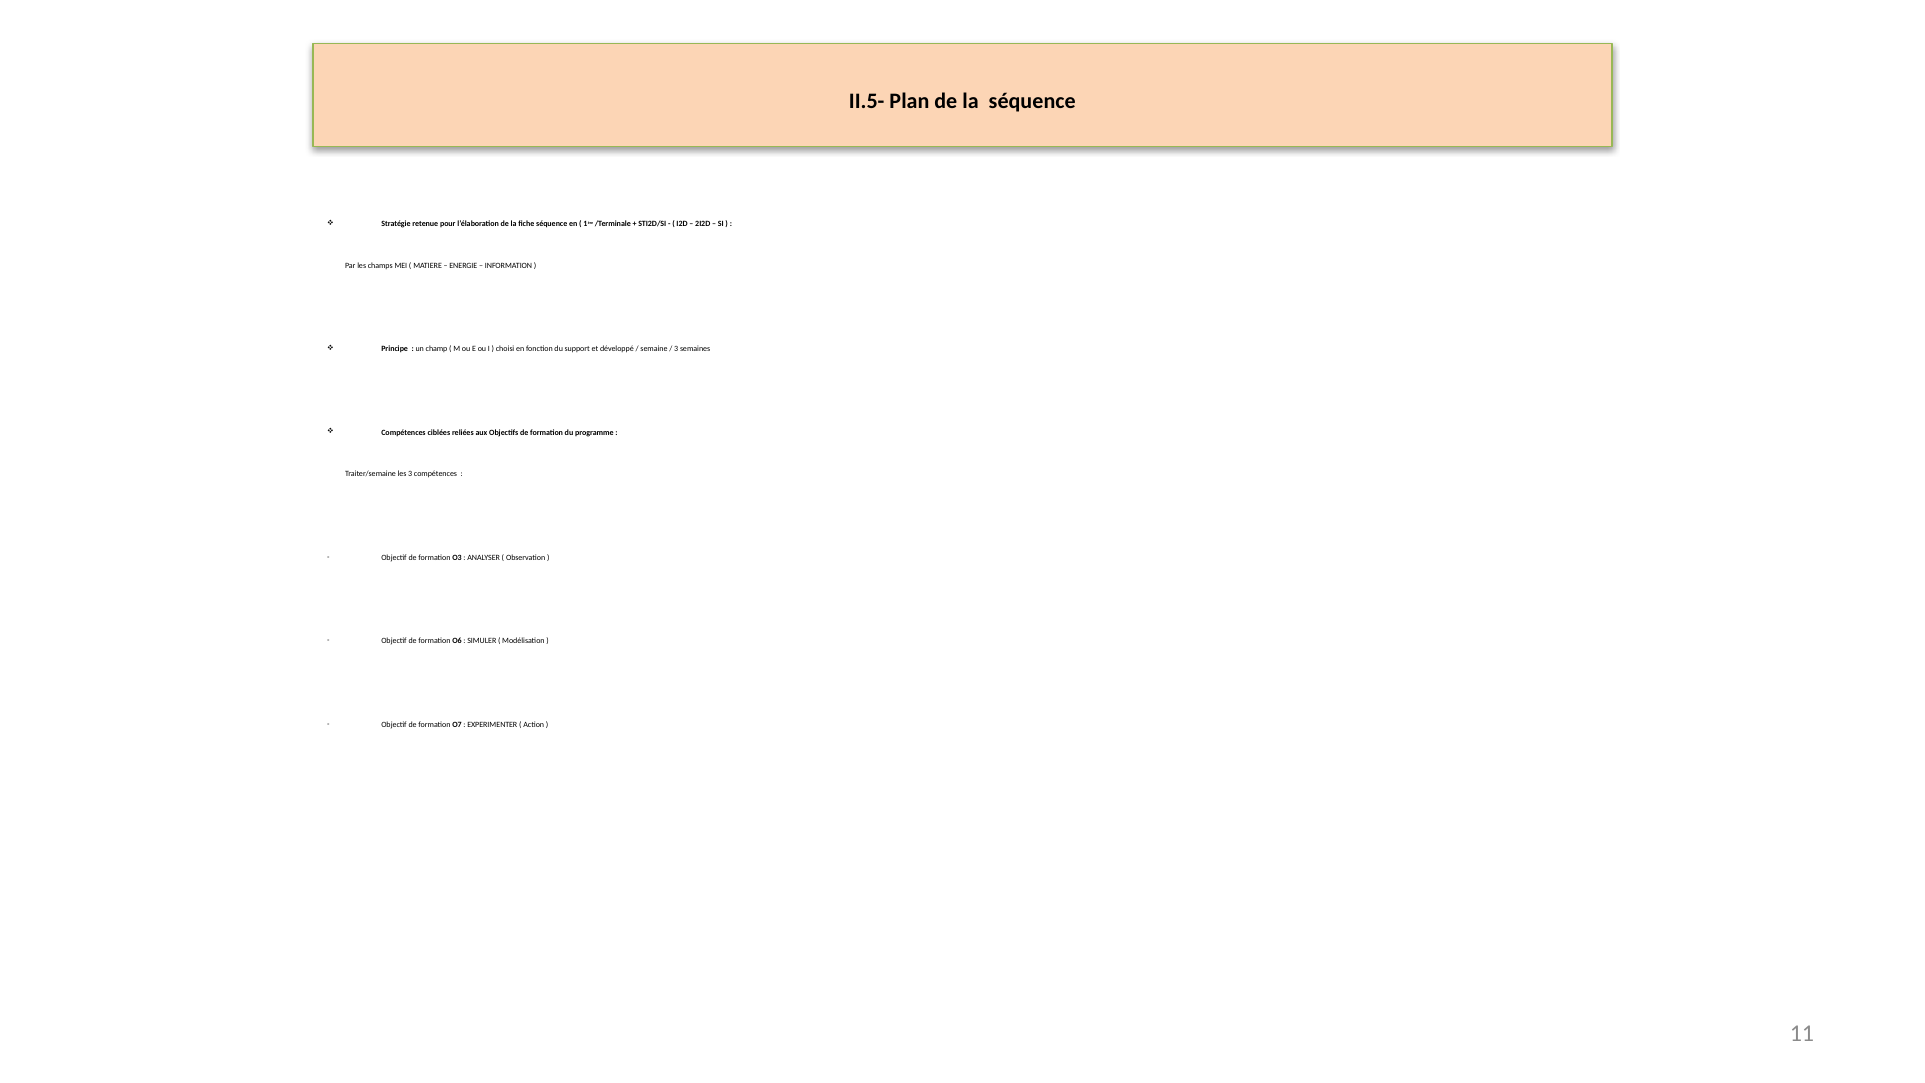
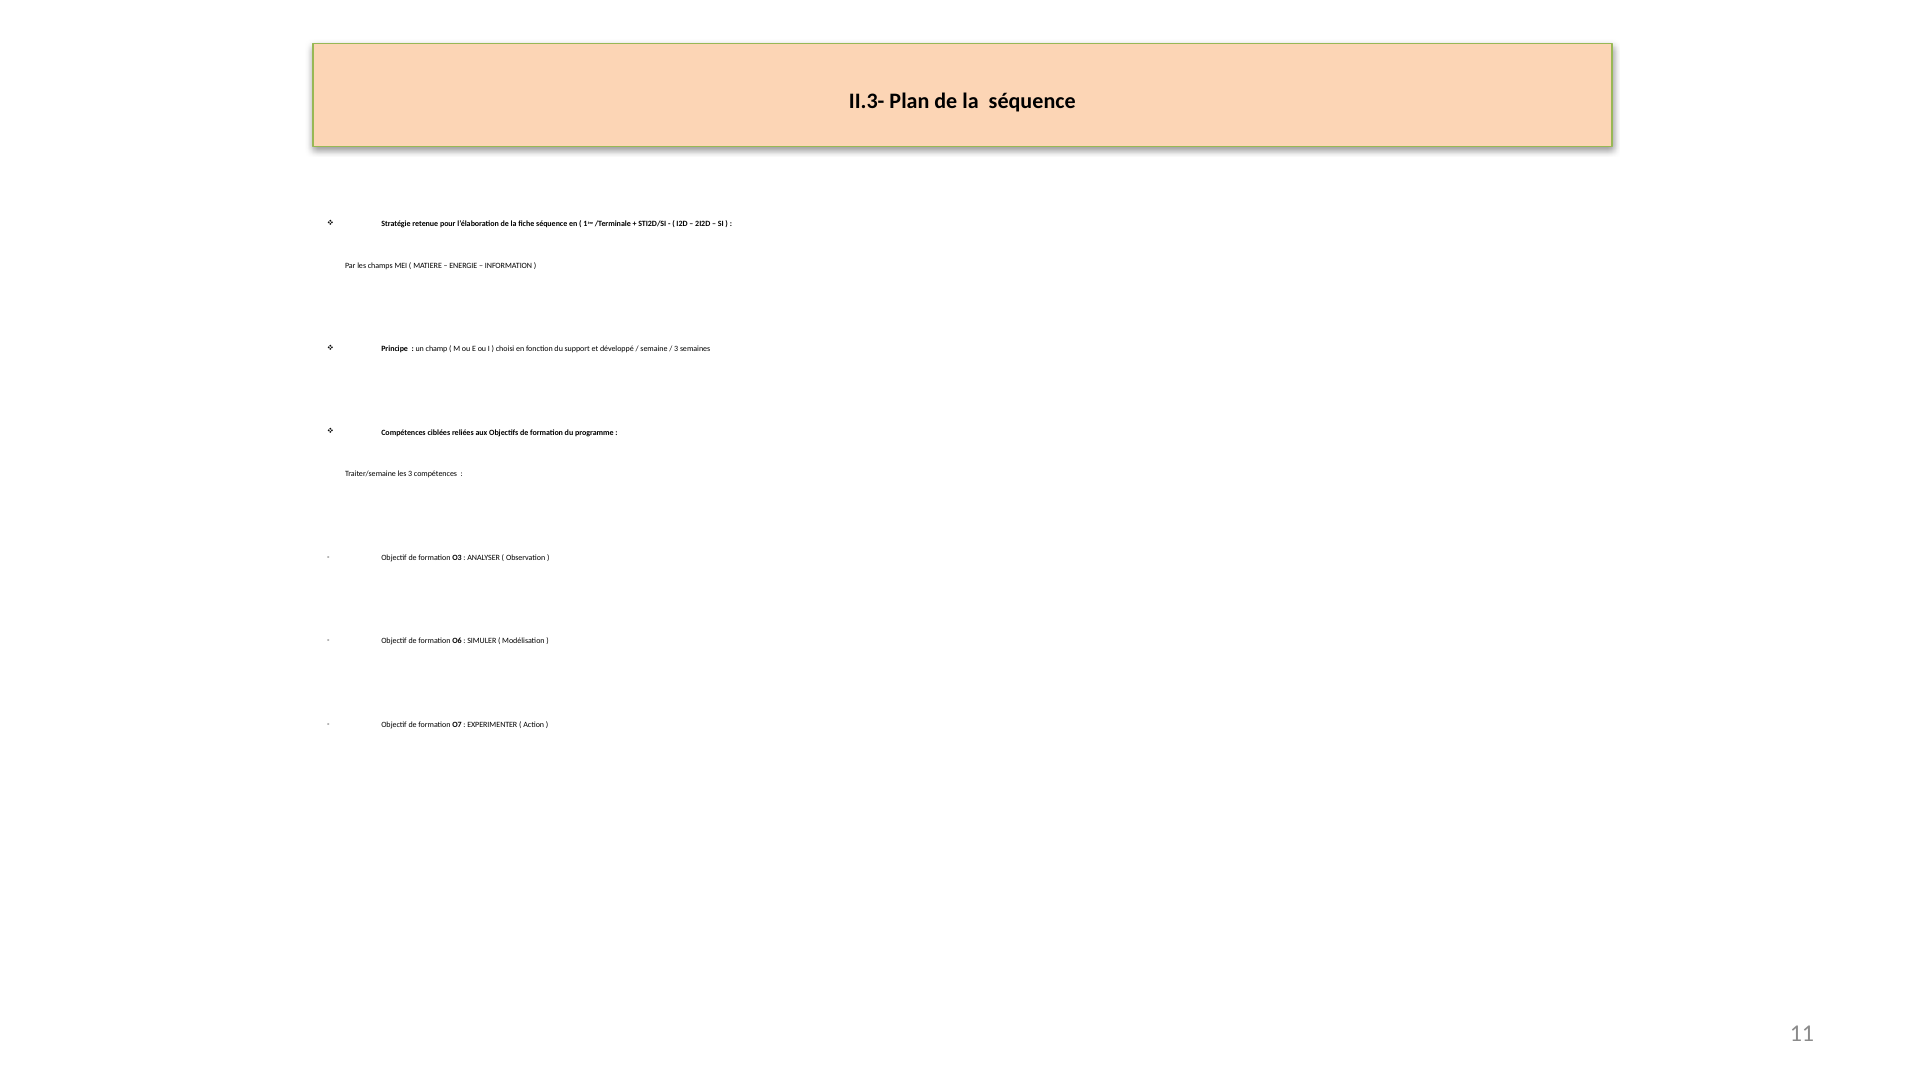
II.5-: II.5- -> II.3- (867, 101)
